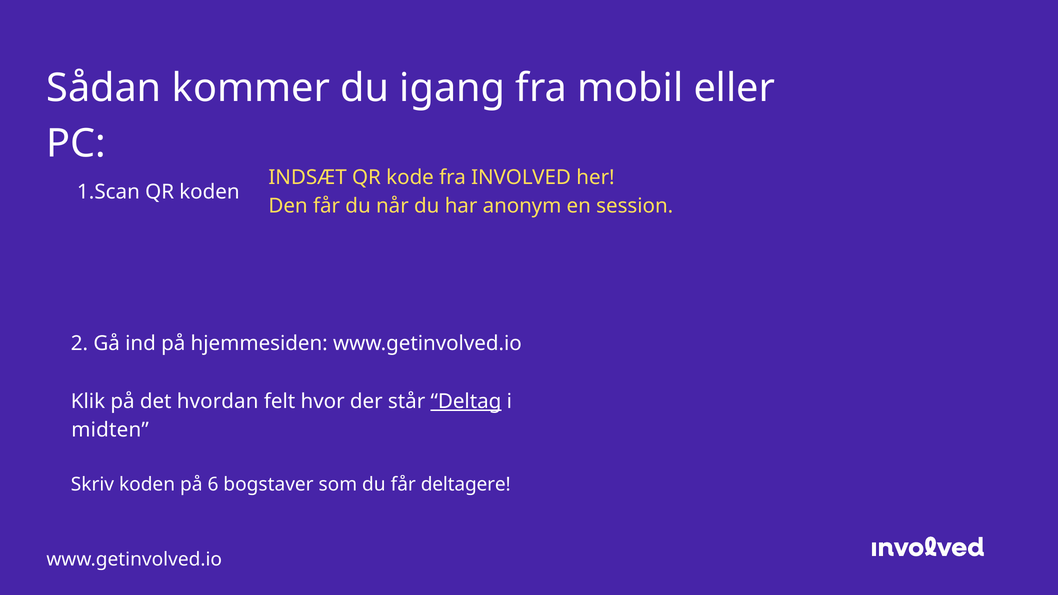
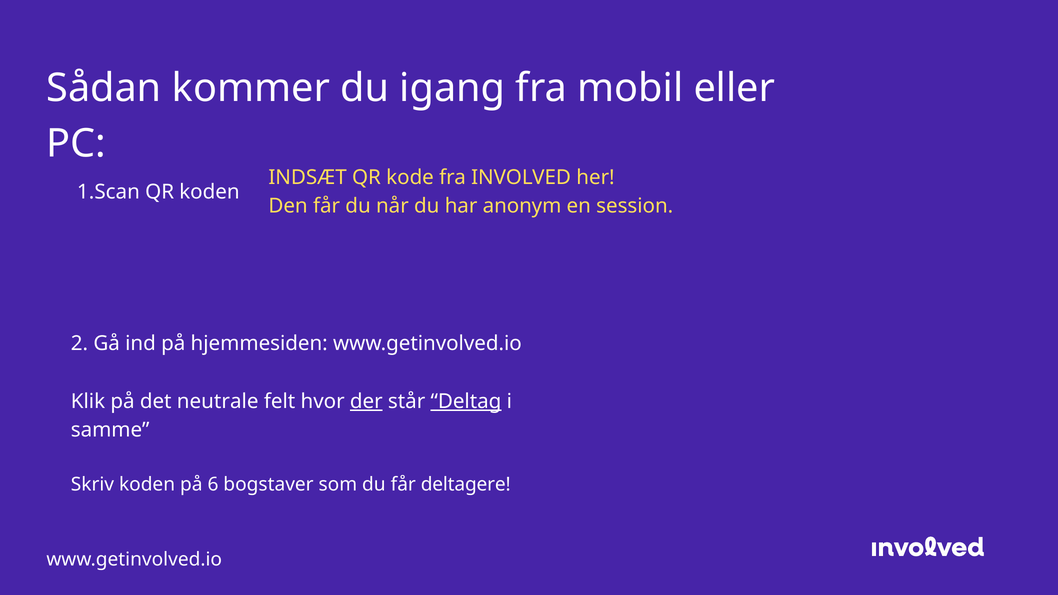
hvordan: hvordan -> neutrale (218, 401)
der underline: none -> present (366, 401)
midten: midten -> samme (110, 430)
